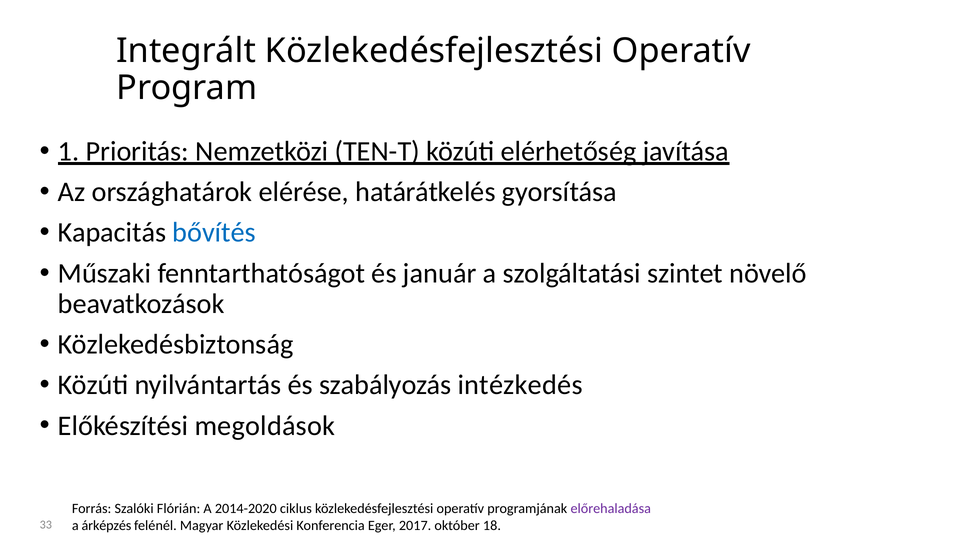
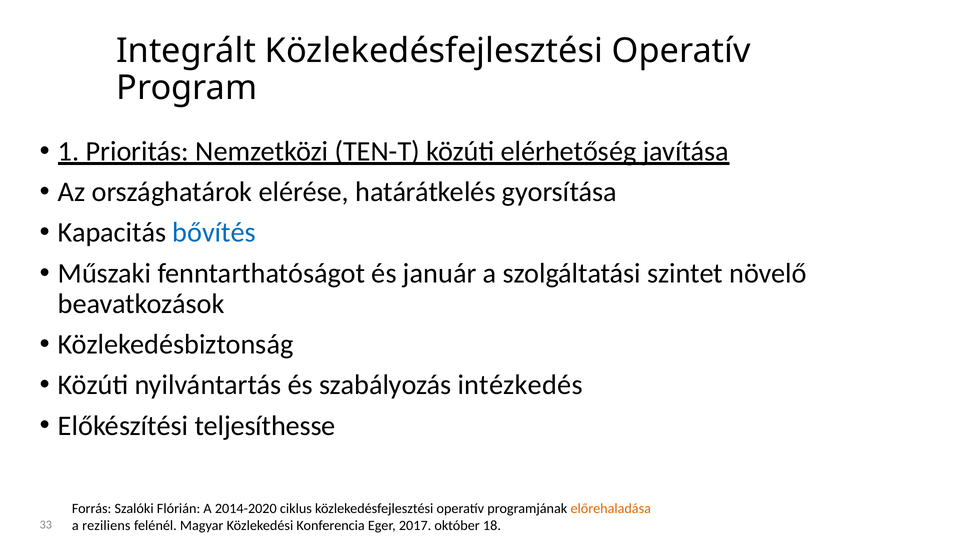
megoldások: megoldások -> teljesíthesse (265, 425)
előrehaladása colour: purple -> orange (611, 508)
árképzés: árképzés -> reziliens (106, 525)
